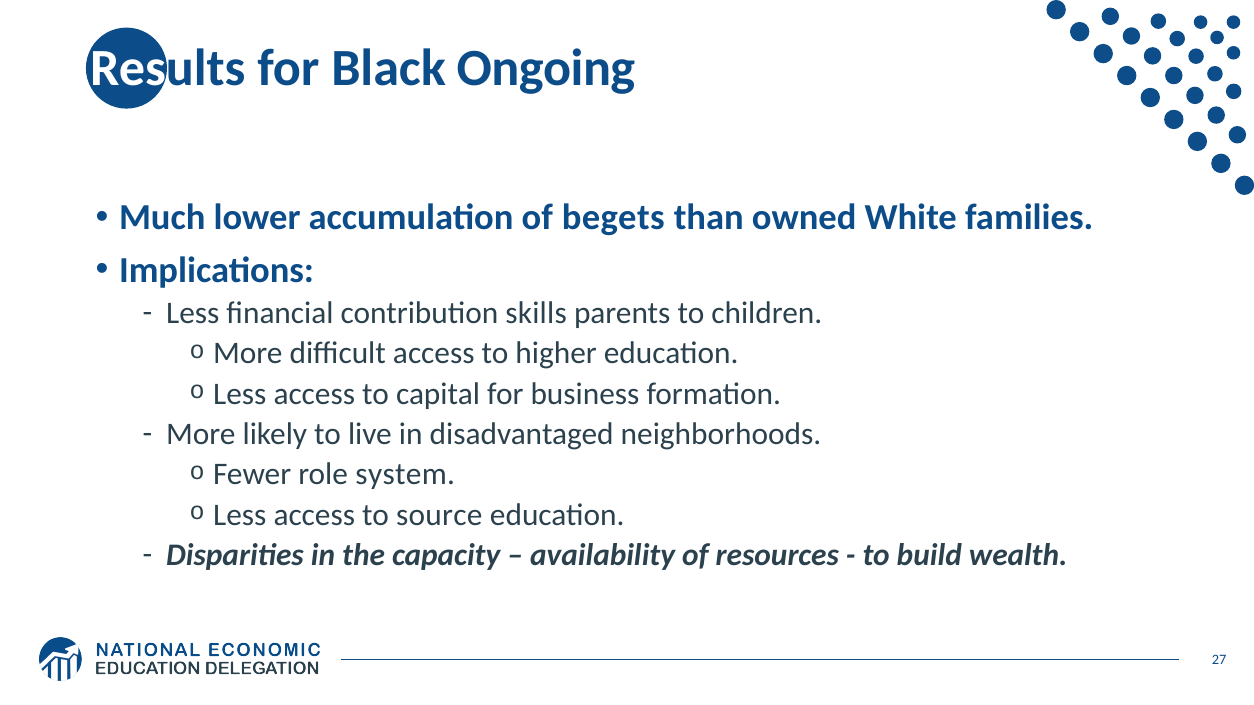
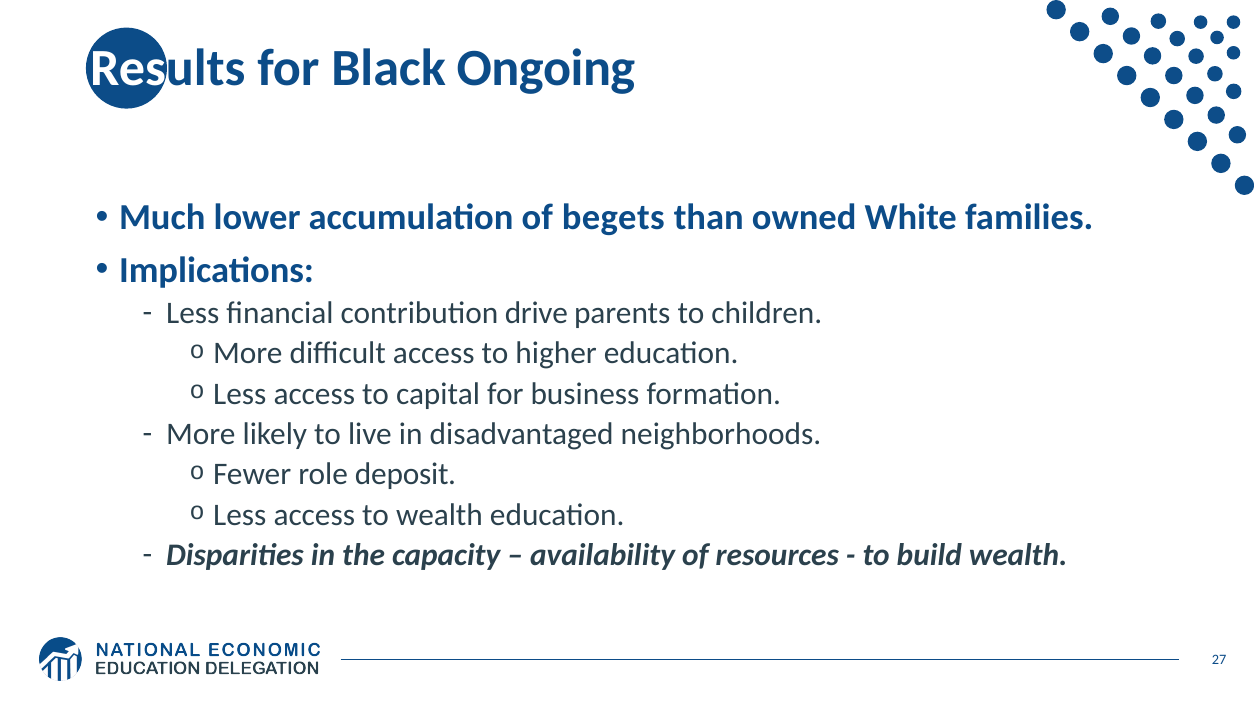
skills: skills -> drive (536, 313)
system: system -> deposit (406, 475)
to source: source -> wealth (439, 515)
